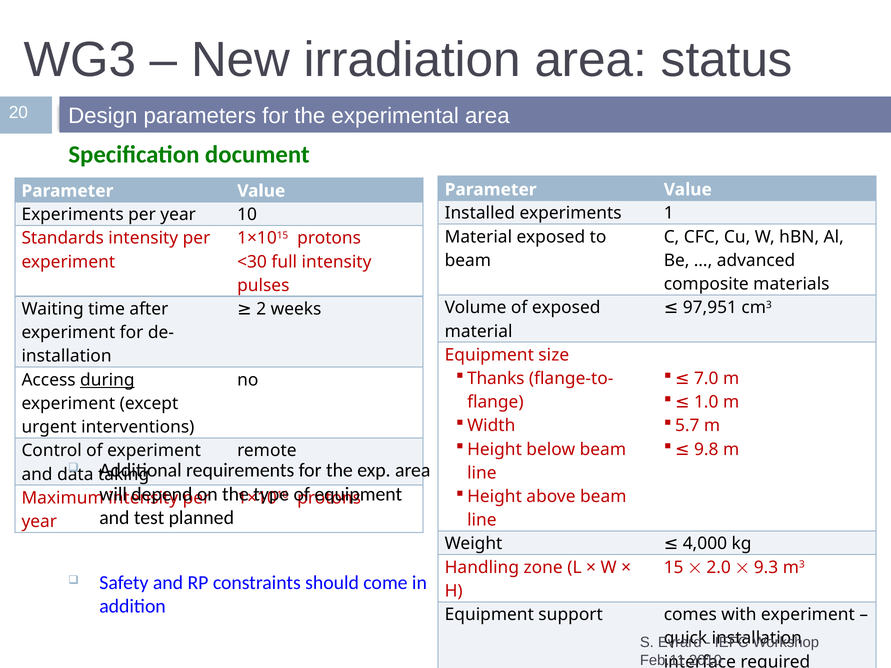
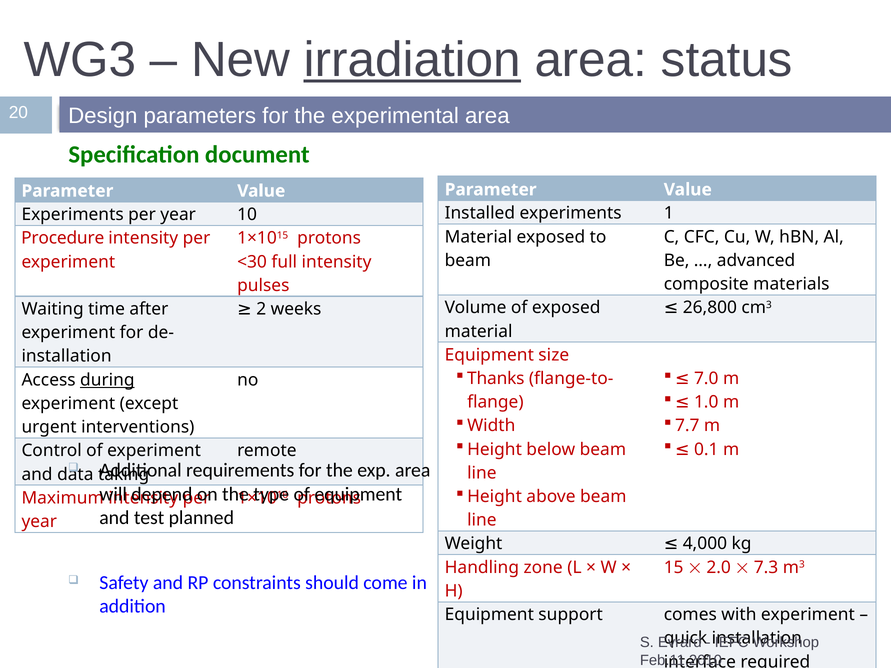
irradiation underline: none -> present (412, 60)
Standards: Standards -> Procedure (63, 238)
97,951: 97,951 -> 26,800 (710, 308)
5.7: 5.7 -> 7.7 (687, 426)
9.8: 9.8 -> 0.1 (706, 449)
9.3: 9.3 -> 7.3 (766, 568)
